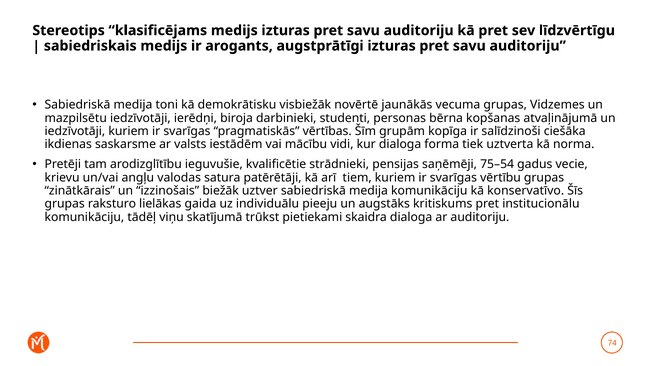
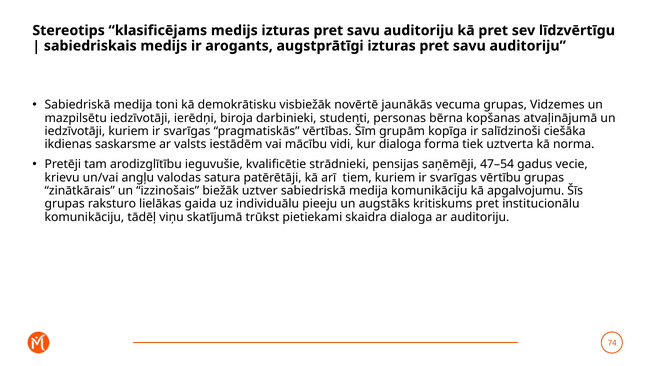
75–54: 75–54 -> 47–54 (497, 164)
konservatīvo: konservatīvo -> apgalvojumu (526, 191)
